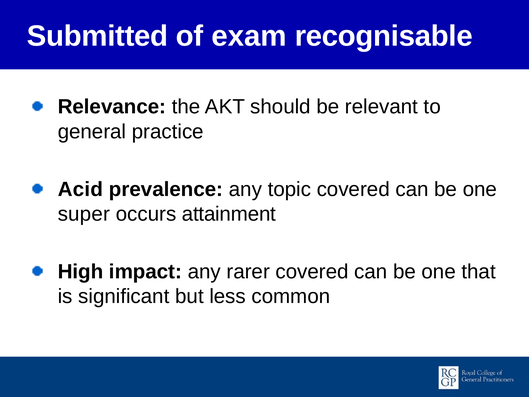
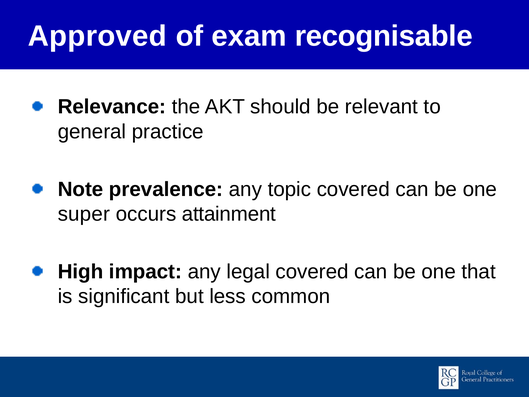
Submitted: Submitted -> Approved (97, 36)
Acid: Acid -> Note (81, 189)
rarer: rarer -> legal (248, 271)
